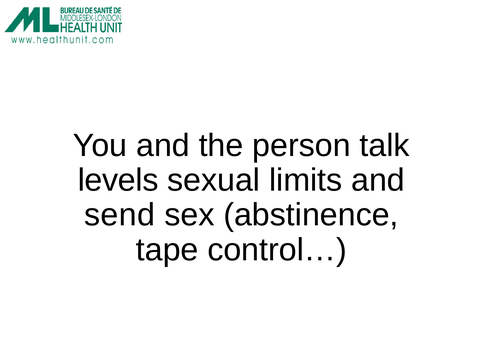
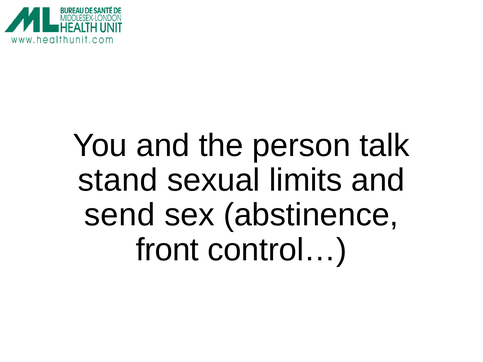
levels: levels -> stand (118, 180)
tape: tape -> front (167, 250)
